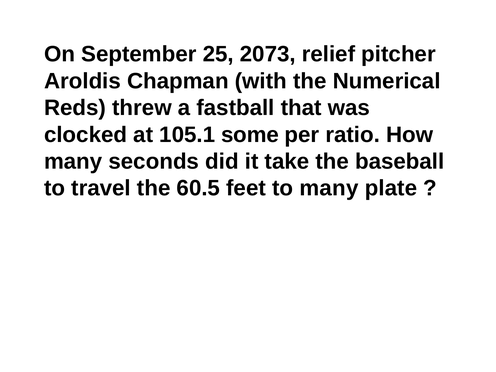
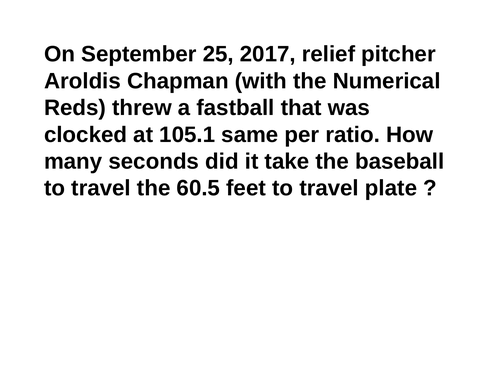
2073: 2073 -> 2017 (268, 54)
some: some -> same (250, 135)
feet to many: many -> travel (329, 188)
